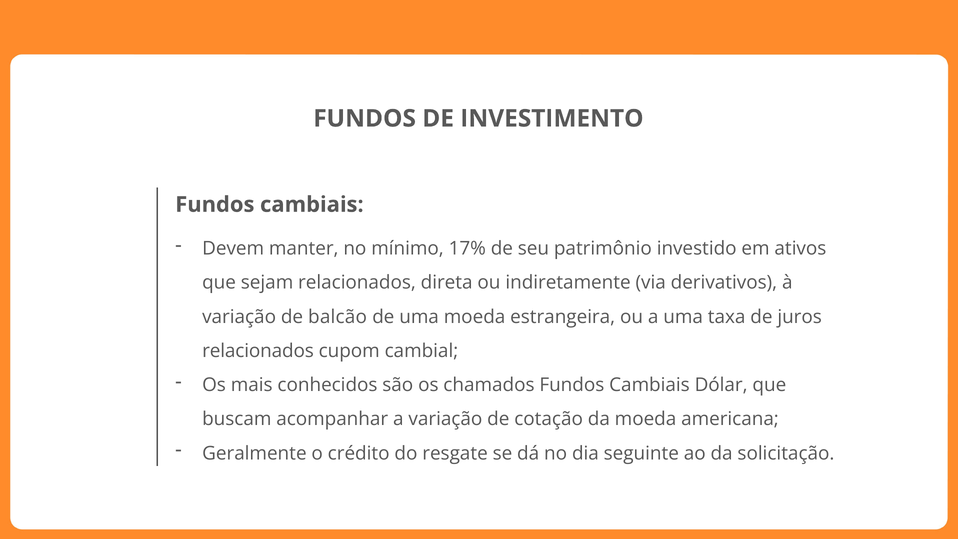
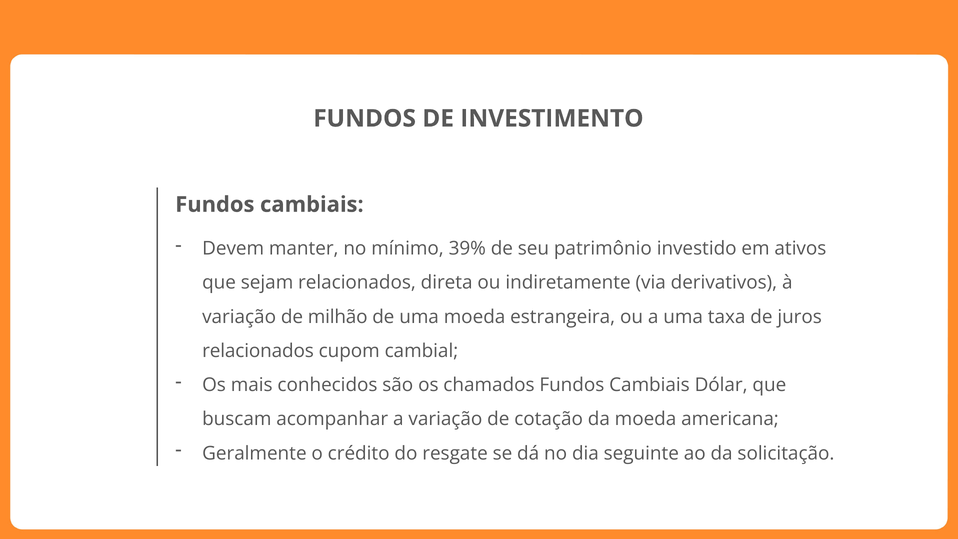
17%: 17% -> 39% (467, 249)
balcão: balcão -> milhão (338, 317)
